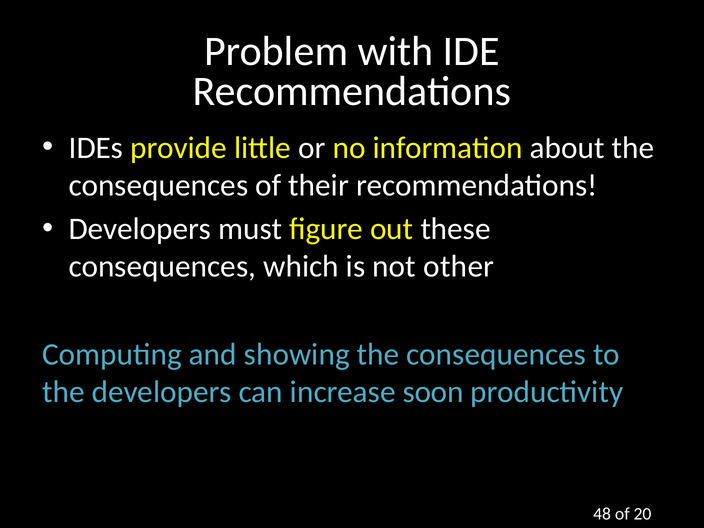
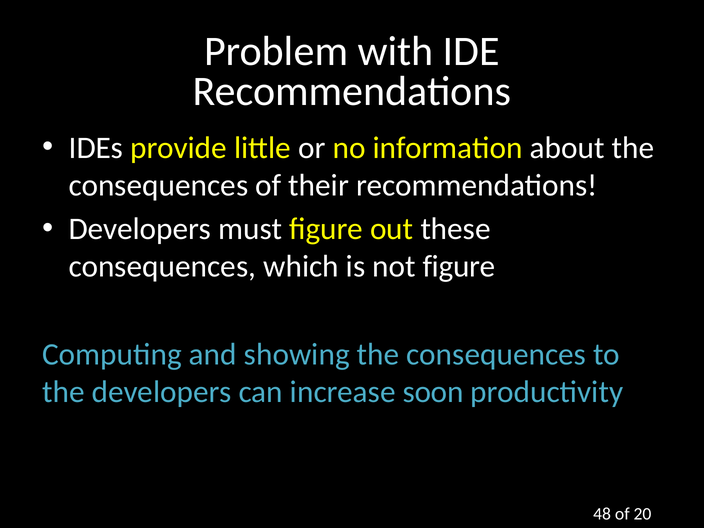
not other: other -> figure (459, 267)
